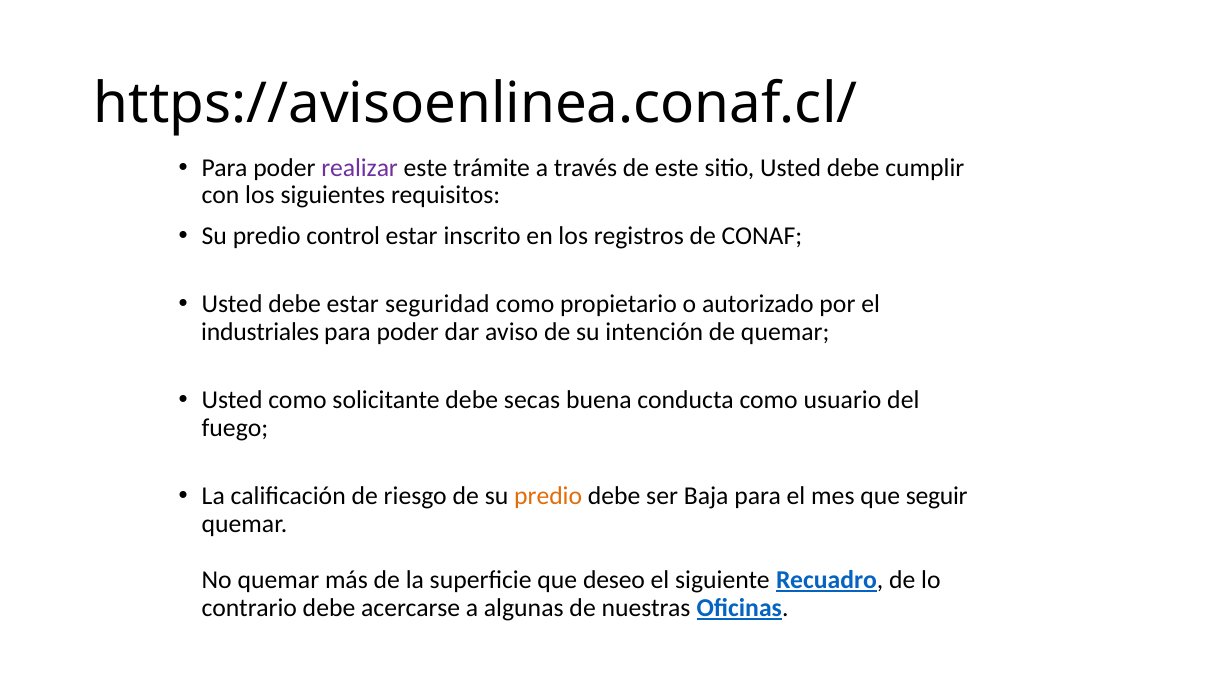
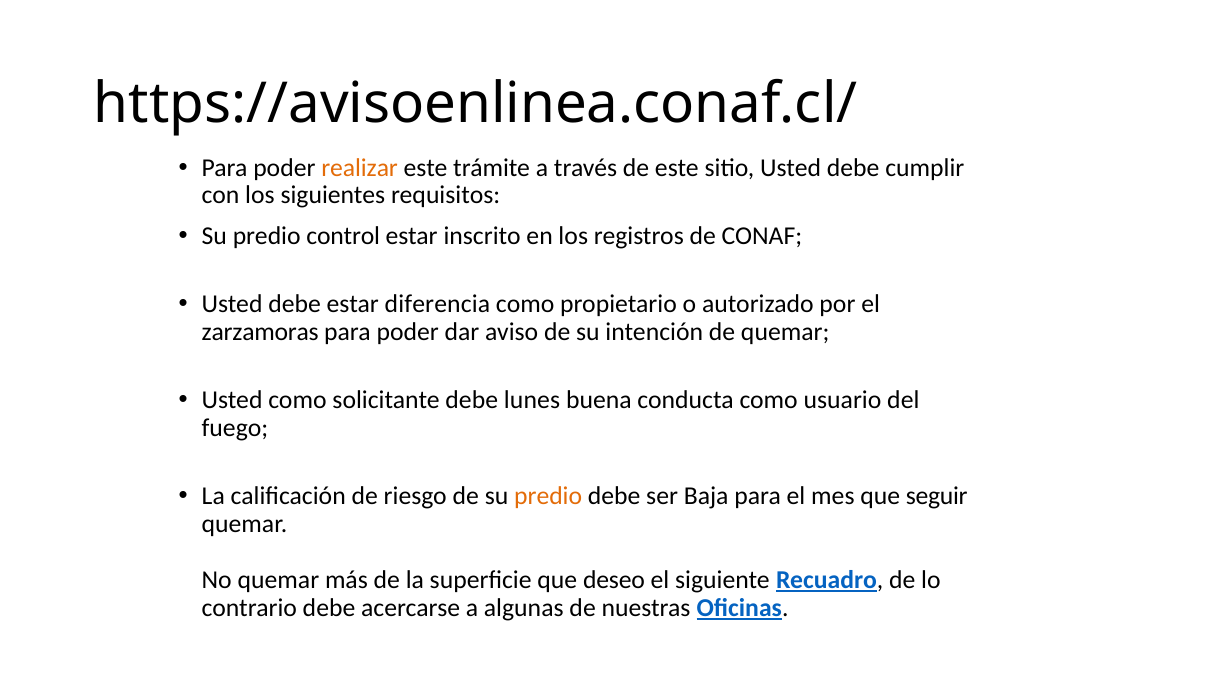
realizar colour: purple -> orange (360, 168)
seguridad: seguridad -> diferencia (437, 304)
industriales: industriales -> zarzamoras (260, 332)
secas: secas -> lunes (532, 400)
